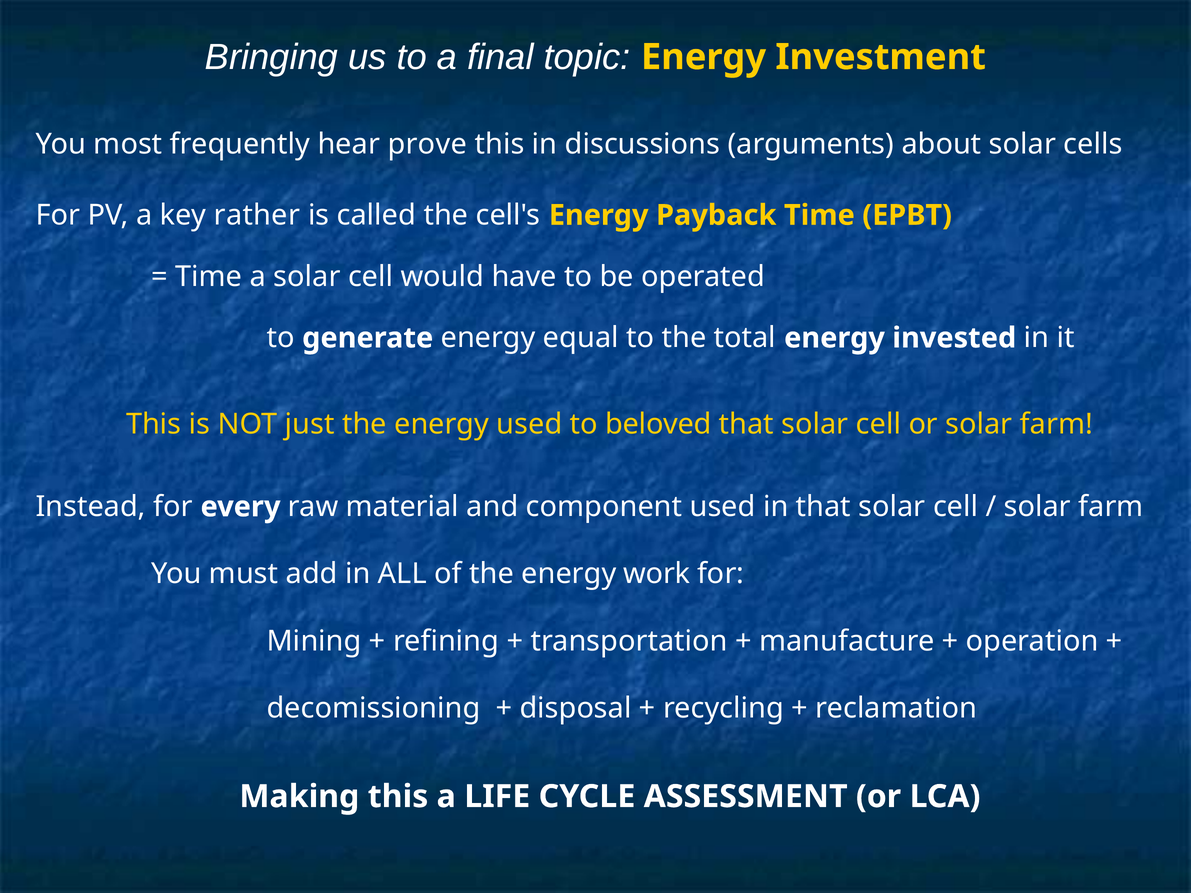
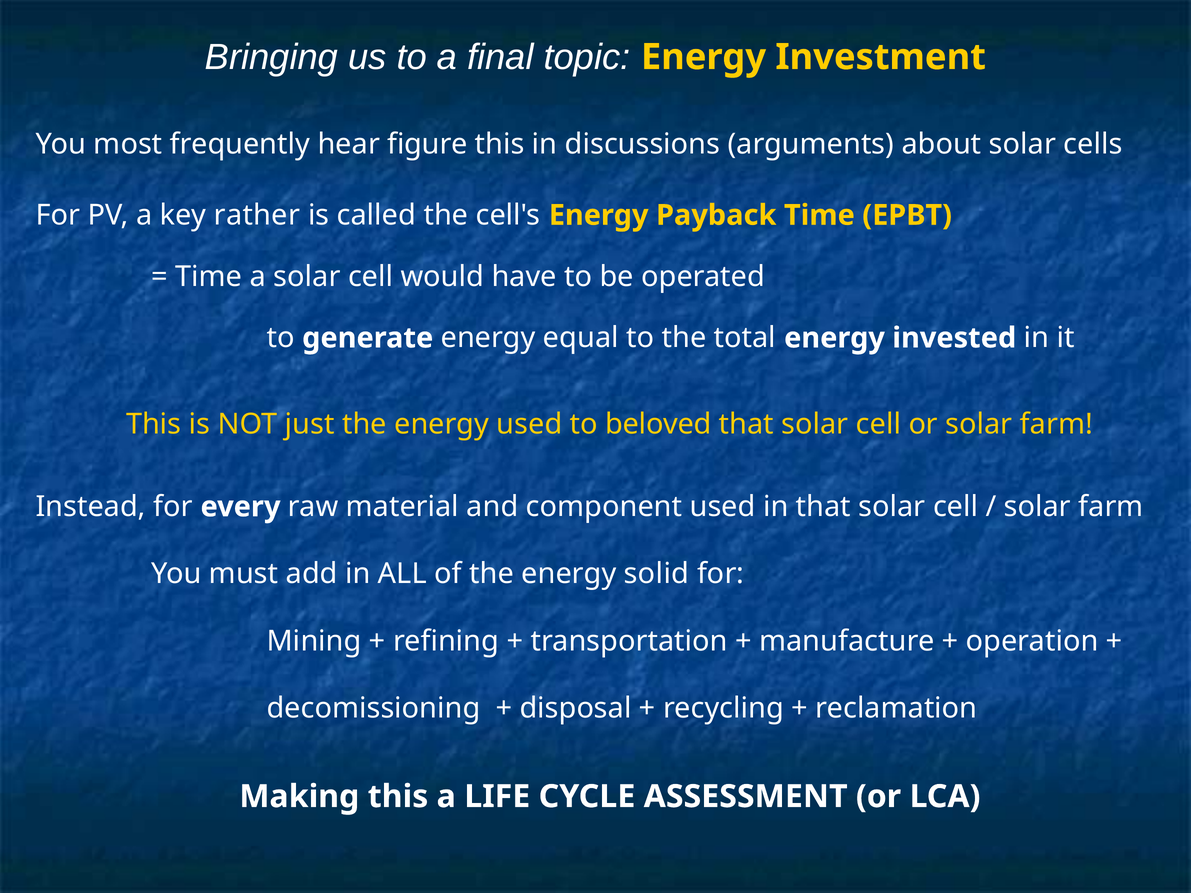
prove: prove -> figure (428, 144)
work: work -> solid (656, 574)
